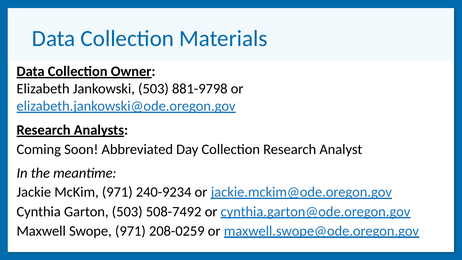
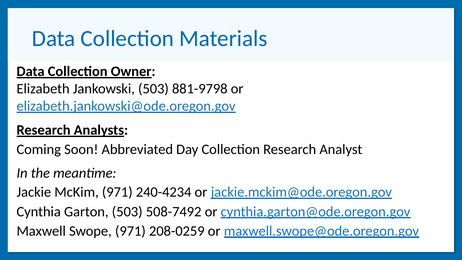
240-9234: 240-9234 -> 240-4234 (164, 192)
